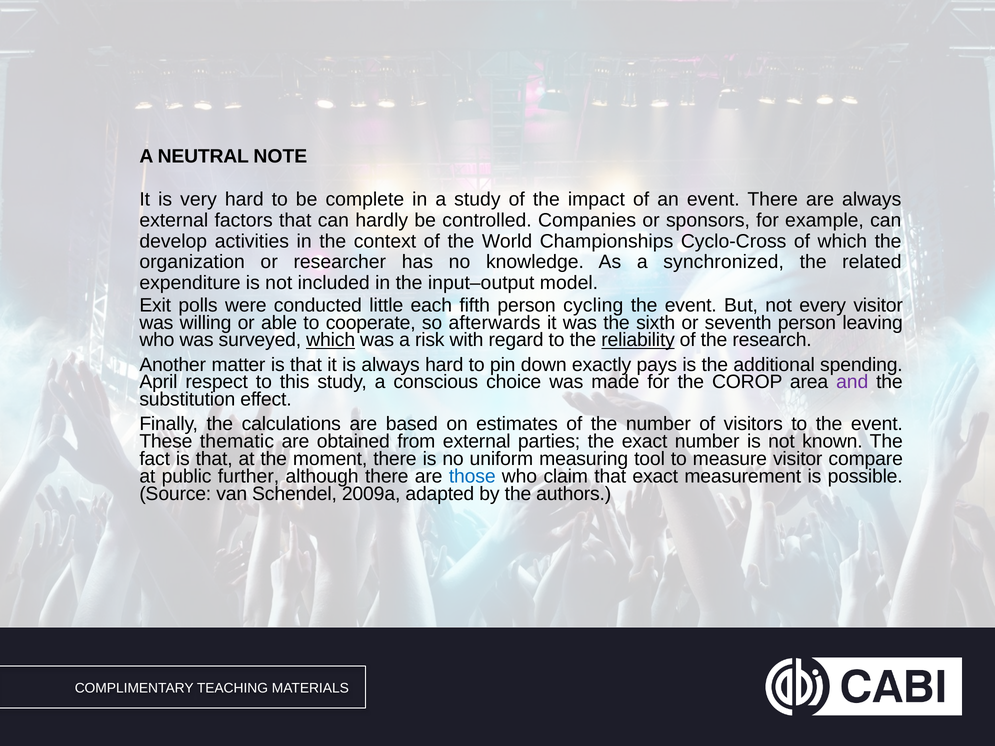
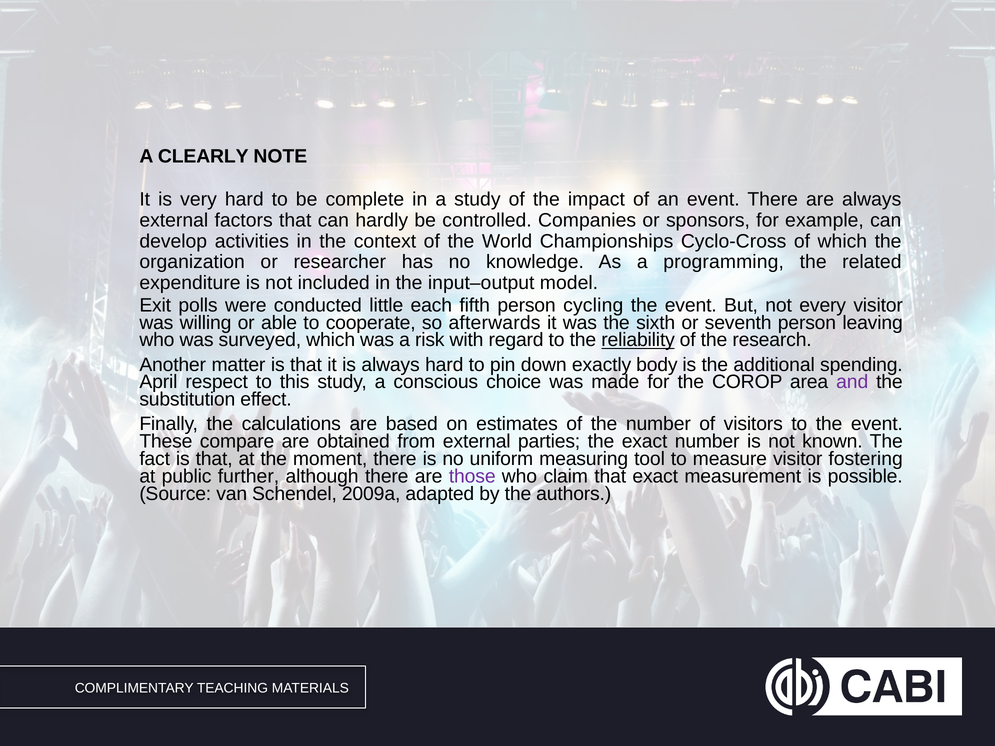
NEUTRAL: NEUTRAL -> CLEARLY (203, 156)
synchronized: synchronized -> programming (724, 262)
which underline: present -> none (331, 340)
pays: pays -> body (657, 365)
thematic: thematic -> compare (237, 442)
compare: compare -> fostering (866, 459)
those colour: blue -> purple (472, 476)
